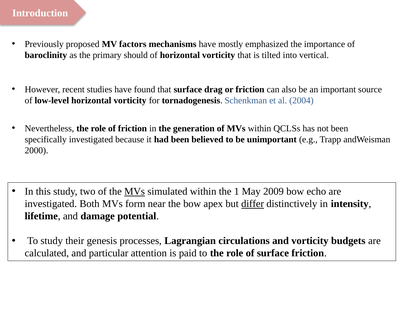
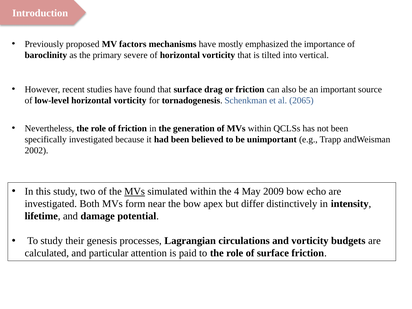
should: should -> severe (136, 55)
2004: 2004 -> 2065 (301, 100)
2000: 2000 -> 2002 (37, 150)
1: 1 -> 4 (237, 191)
differ underline: present -> none (253, 204)
